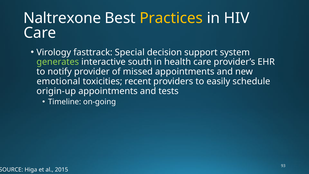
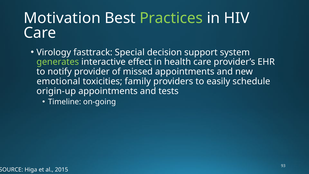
Naltrexone: Naltrexone -> Motivation (62, 18)
Practices colour: yellow -> light green (171, 18)
south: south -> effect (140, 62)
recent: recent -> family (138, 81)
